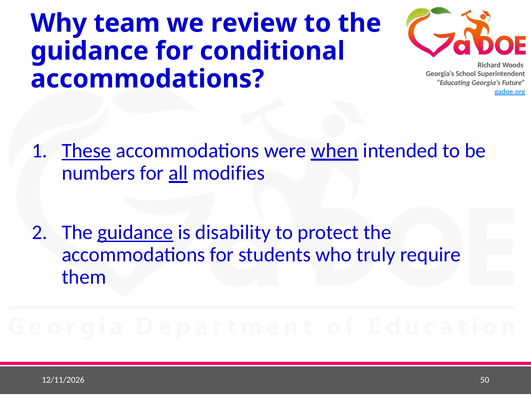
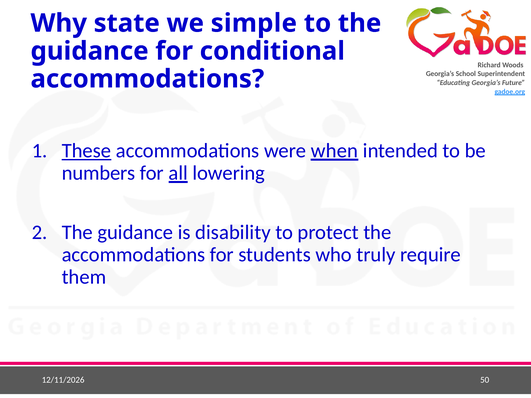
team: team -> state (127, 23)
review: review -> simple (254, 23)
modifies: modifies -> lowering (229, 173)
guidance underline: present -> none (135, 233)
